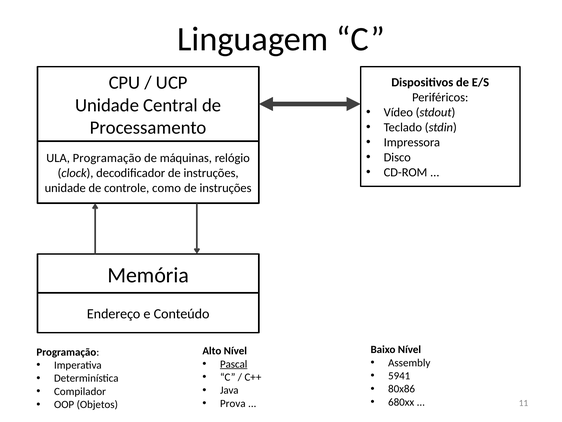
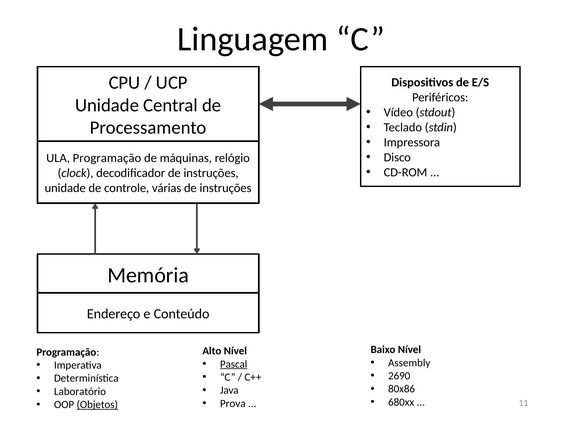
como: como -> várias (167, 188)
5941: 5941 -> 2690 (399, 375)
Compilador: Compilador -> Laboratório (80, 391)
Objetos underline: none -> present (97, 404)
